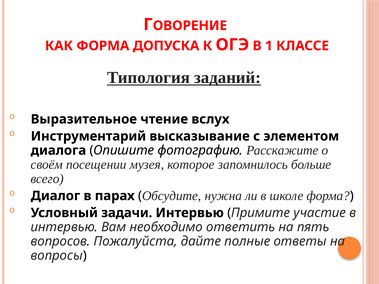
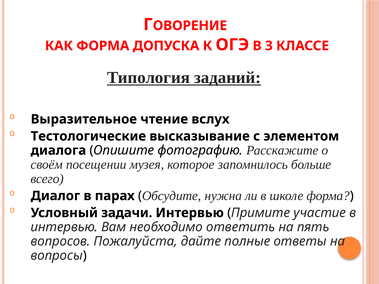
1: 1 -> 3 (269, 46)
Инструментарий: Инструментарий -> Тестологические (88, 136)
